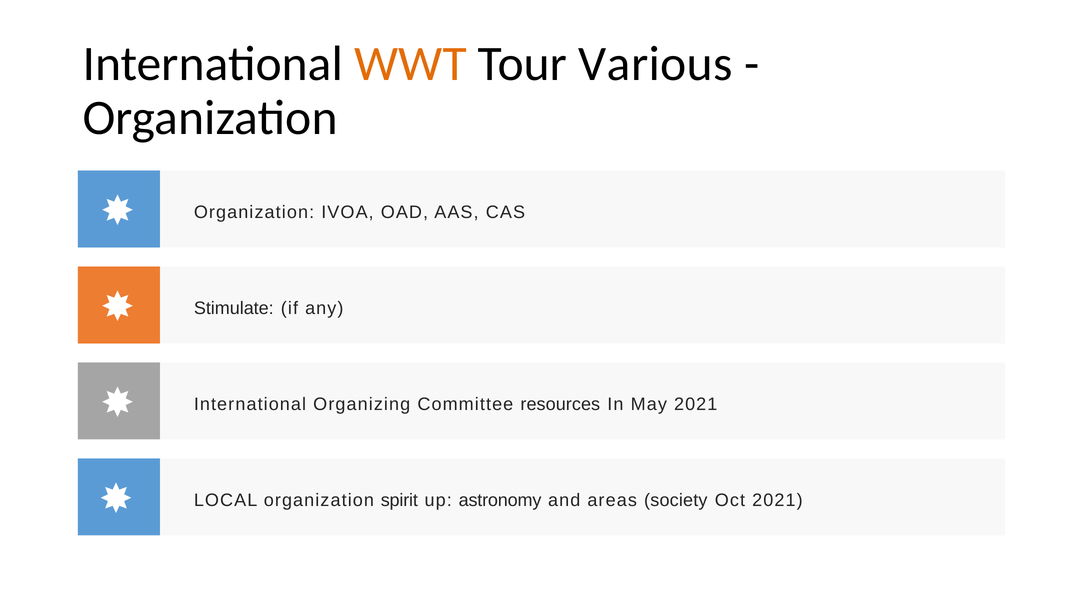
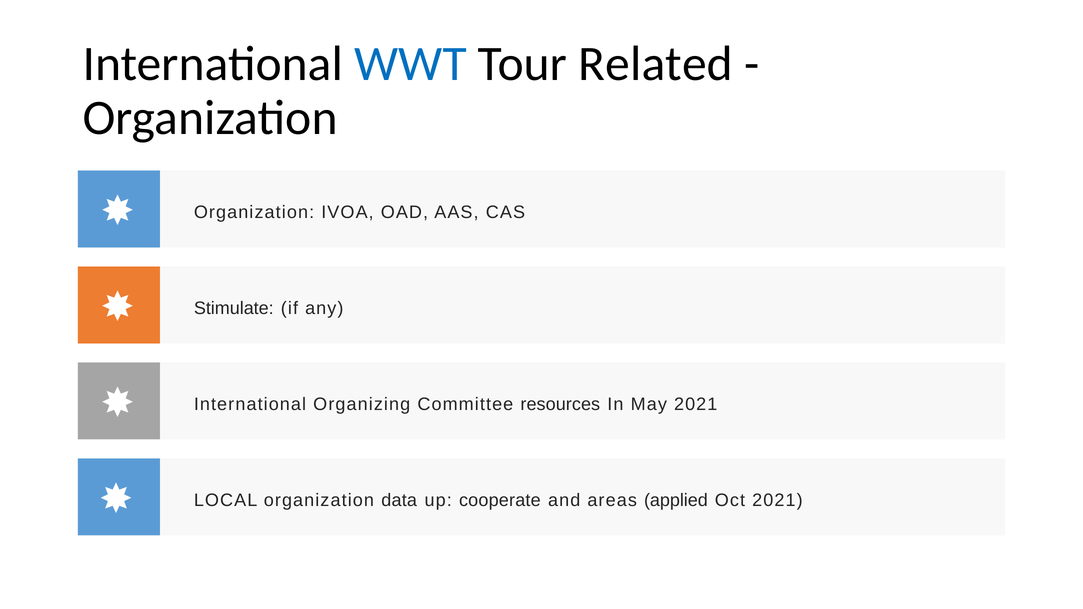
WWT colour: orange -> blue (410, 64)
Various: Various -> Related (656, 64)
spirit: spirit -> data (399, 500)
astronomy: astronomy -> cooperate (500, 500)
society: society -> applied (676, 500)
